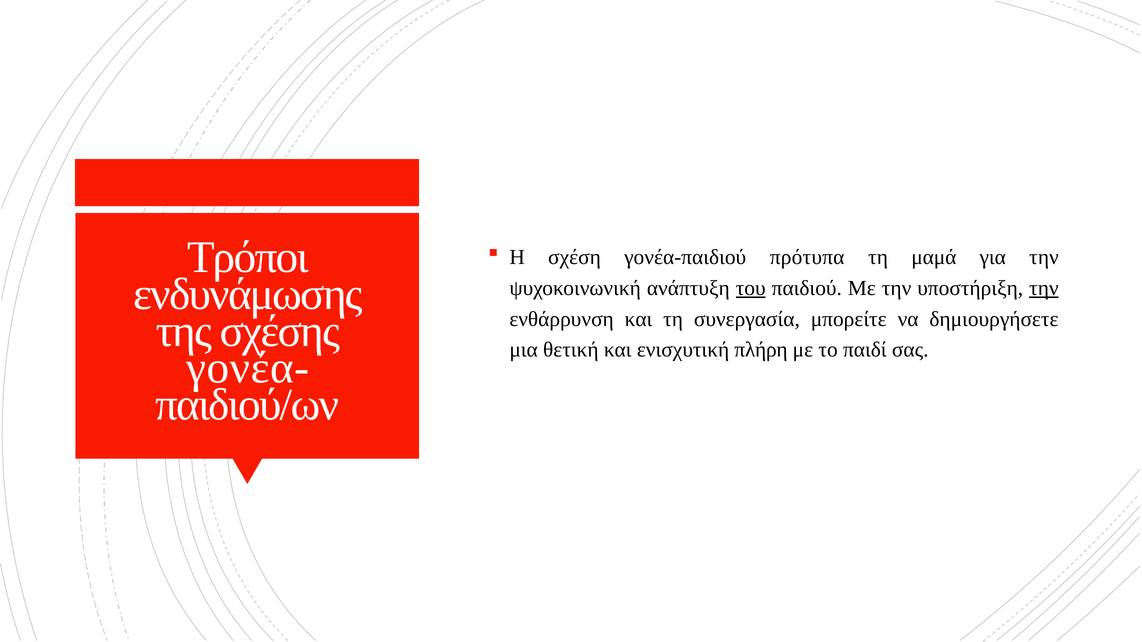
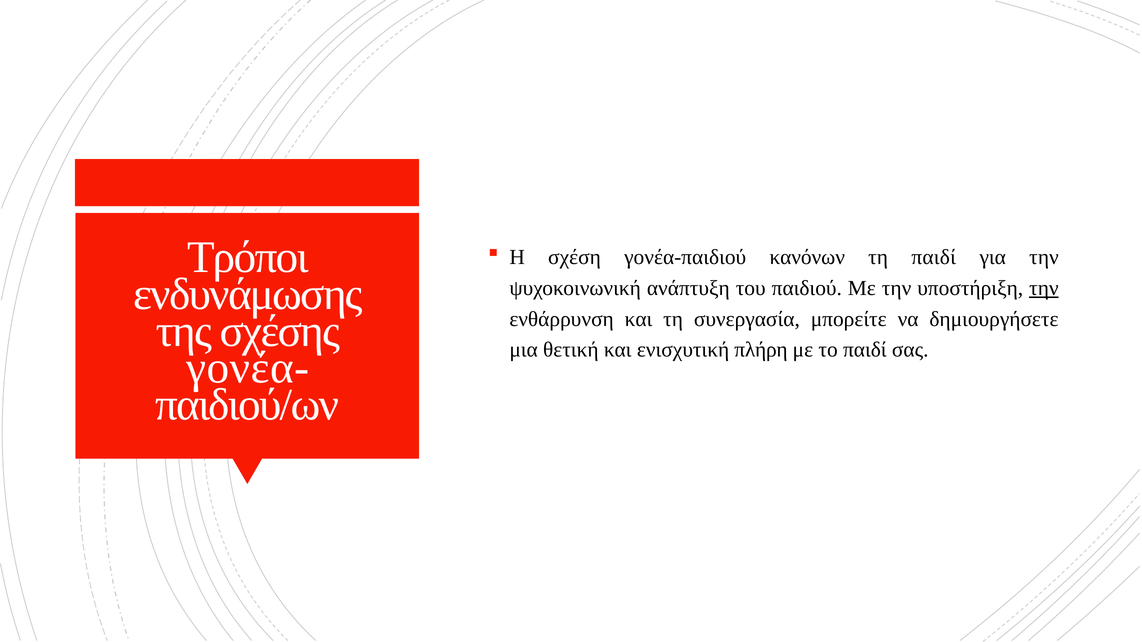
πρότυπα: πρότυπα -> κανόνων (807, 258)
τη μαμά: μαμά -> παιδί (934, 258)
του underline: present -> none (751, 288)
